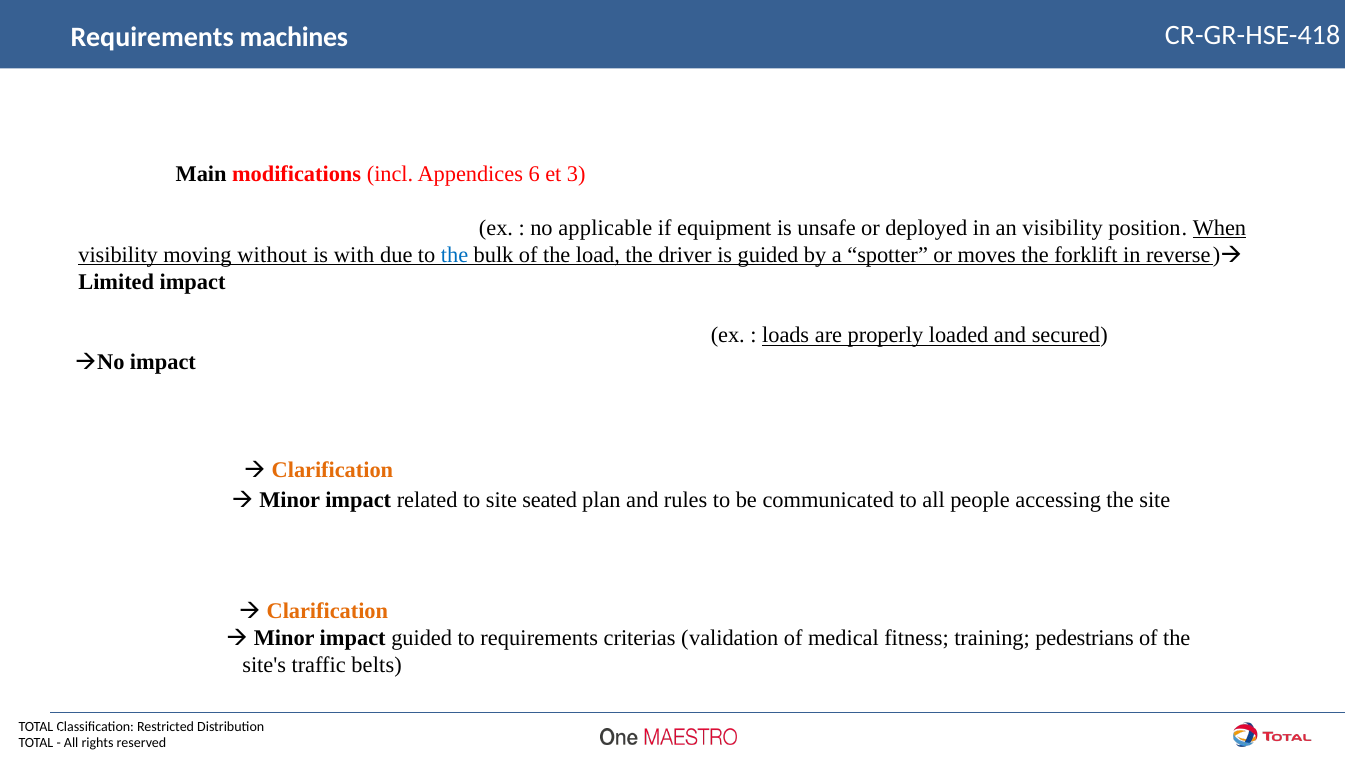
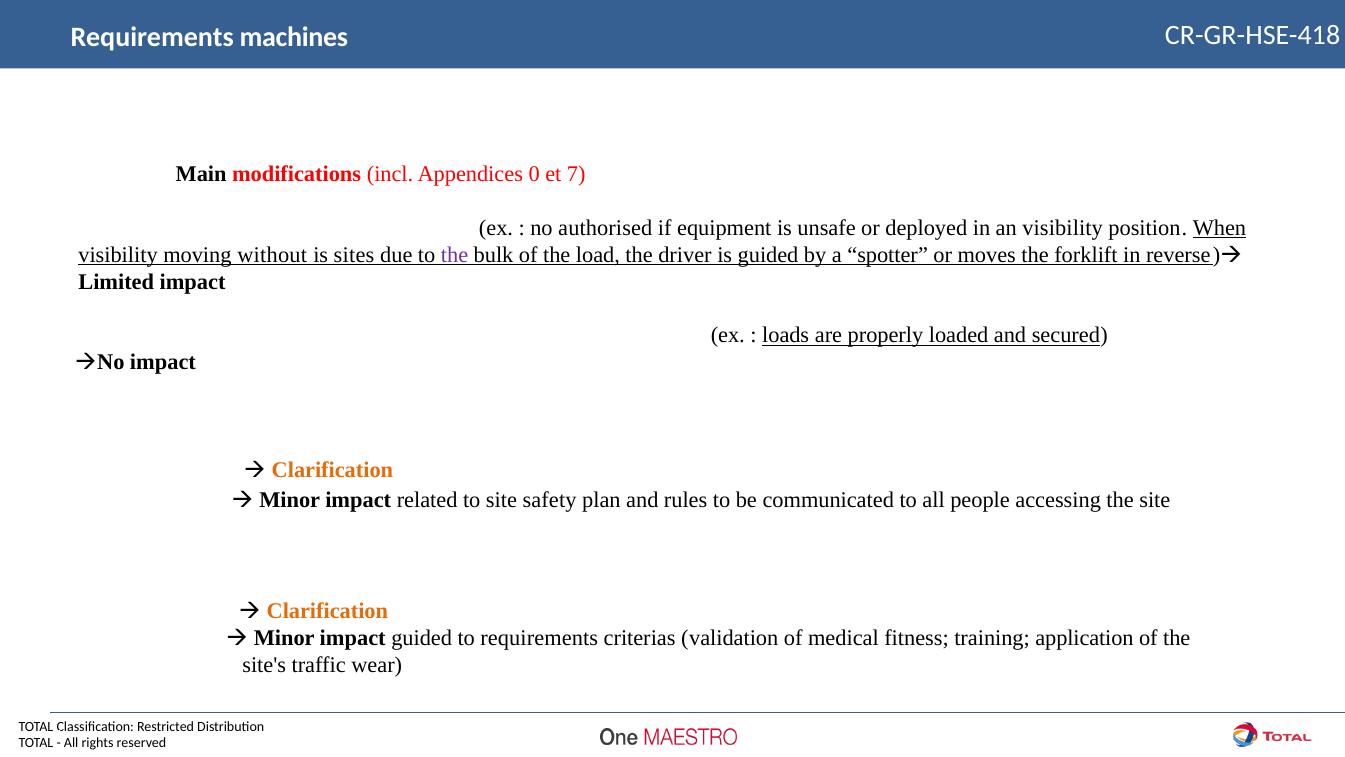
6: 6 -> 0 (534, 174)
3: 3 -> 7 (576, 174)
applicable: applicable -> authorised (605, 228)
with: with -> sites (354, 255)
the colour: blue -> purple (455, 255)
seated: seated -> safety (550, 499)
pedestrians: pedestrians -> application (1085, 638)
belts: belts -> wear (377, 665)
